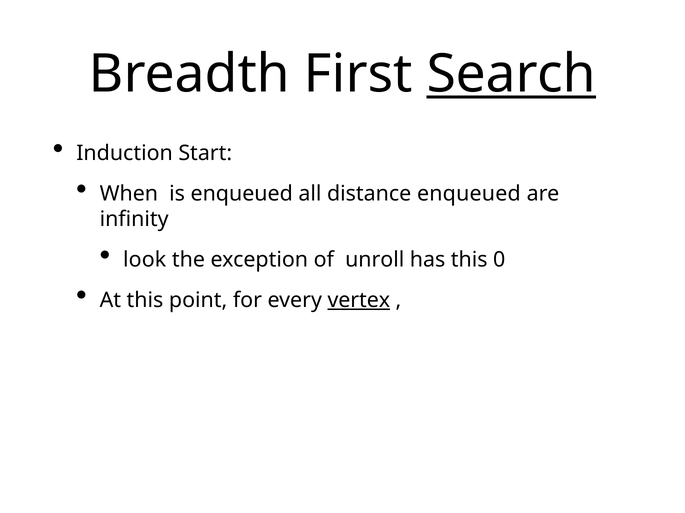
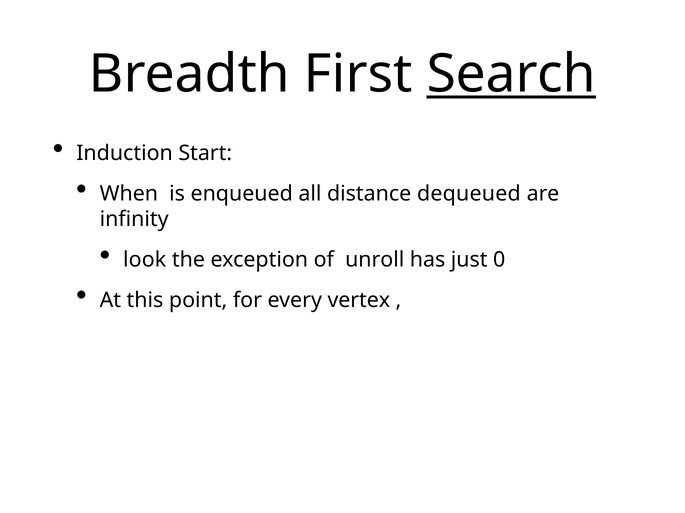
distance enqueued: enqueued -> dequeued (469, 194)
has this: this -> just (469, 260)
vertex underline: present -> none (359, 300)
